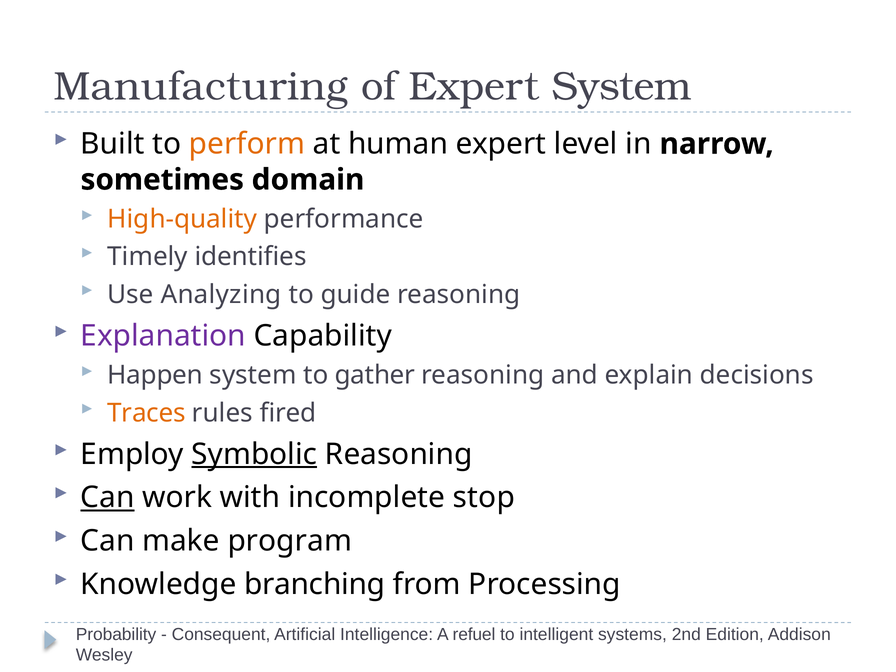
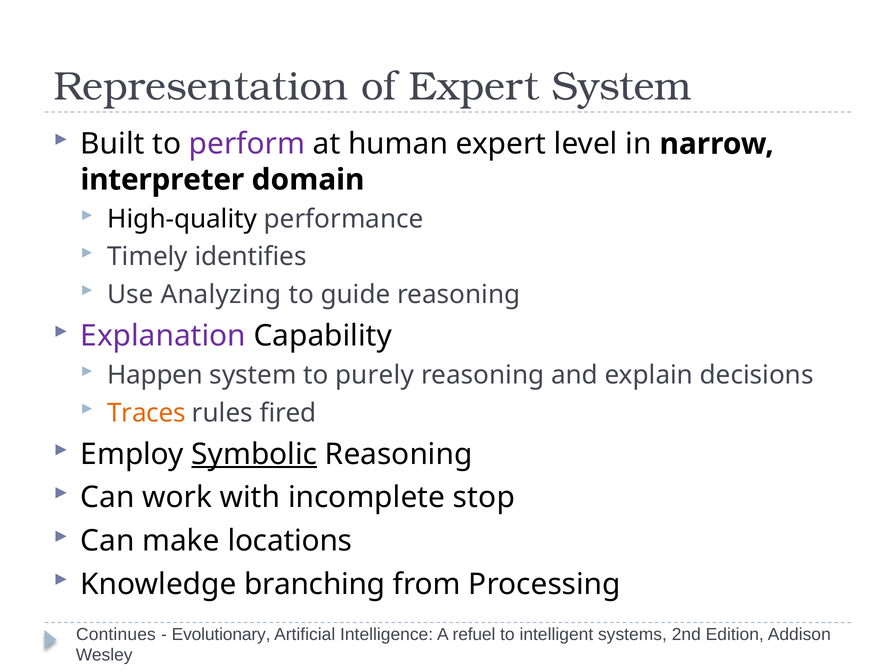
Manufacturing: Manufacturing -> Representation (201, 86)
perform colour: orange -> purple (247, 144)
sometimes: sometimes -> interpreter (162, 180)
High-quality colour: orange -> black (182, 219)
gather: gather -> purely (375, 375)
Can underline: present -> none (108, 498)
program: program -> locations (290, 541)
Probability: Probability -> Continues (116, 634)
Consequent: Consequent -> Evolutionary (221, 634)
